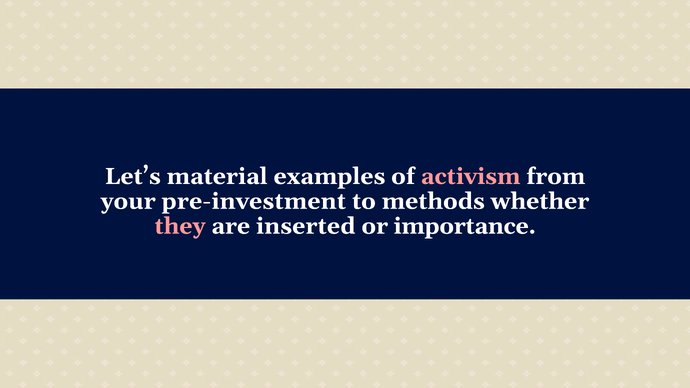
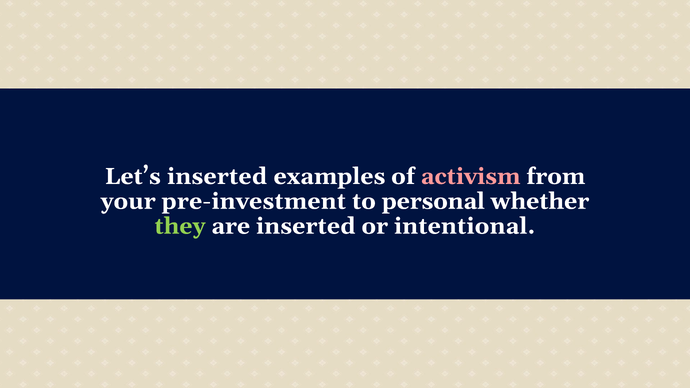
Let’s material: material -> inserted (217, 176)
methods: methods -> personal (433, 201)
they colour: pink -> light green (180, 226)
importance: importance -> intentional (465, 226)
